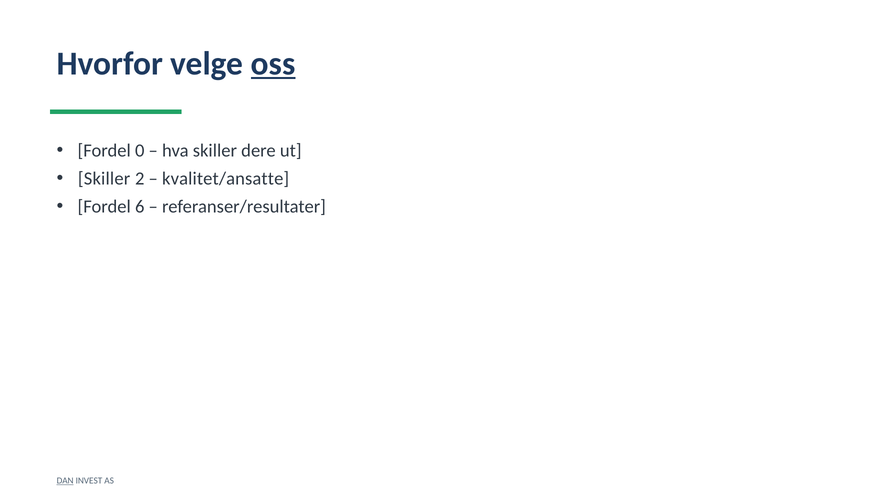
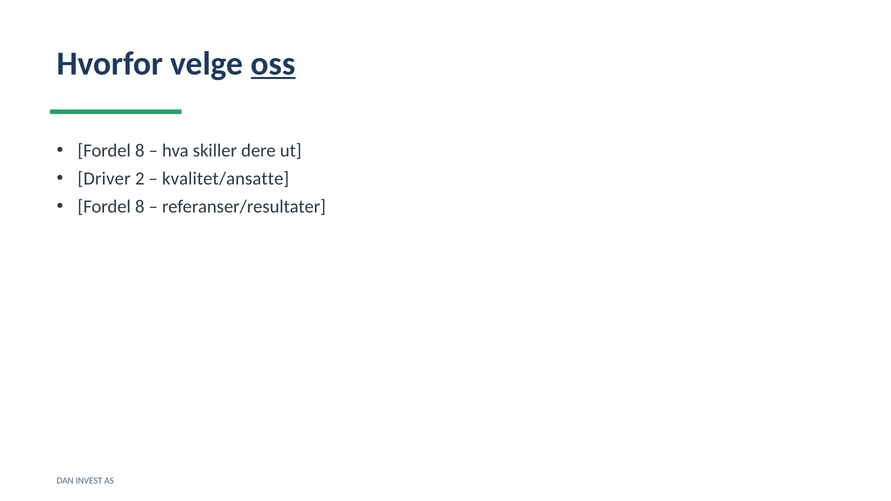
0: 0 -> 8 (140, 151)
Skiller: Skiller -> Driver (104, 179)
6: 6 -> 8 (140, 207)
DAN underline: present -> none (65, 481)
